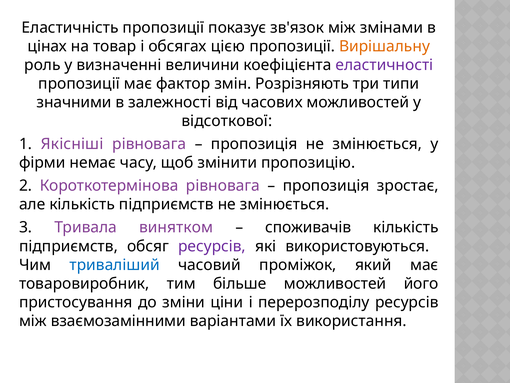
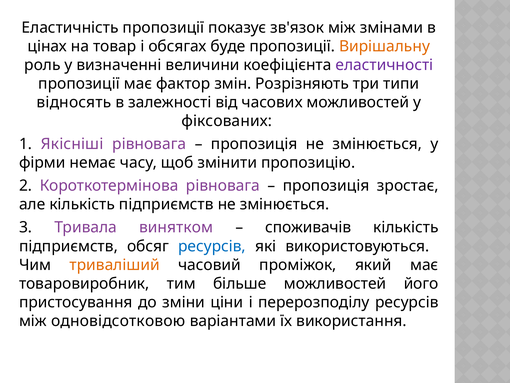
цією: цією -> буде (228, 46)
значними: значними -> відносять (74, 102)
відсоткової: відсоткової -> фіксованих (227, 121)
ресурсів colour: purple -> blue (212, 246)
триваліший colour: blue -> orange (115, 265)
взаємозамінними: взаємозамінними -> одновідсотковою (118, 321)
